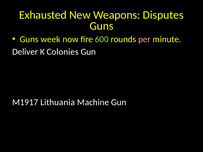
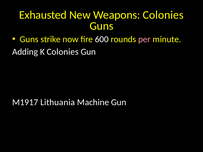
Weapons Disputes: Disputes -> Colonies (163, 15)
week: week -> strike (51, 39)
600 colour: light green -> white (102, 39)
Deliver: Deliver -> Adding (25, 52)
